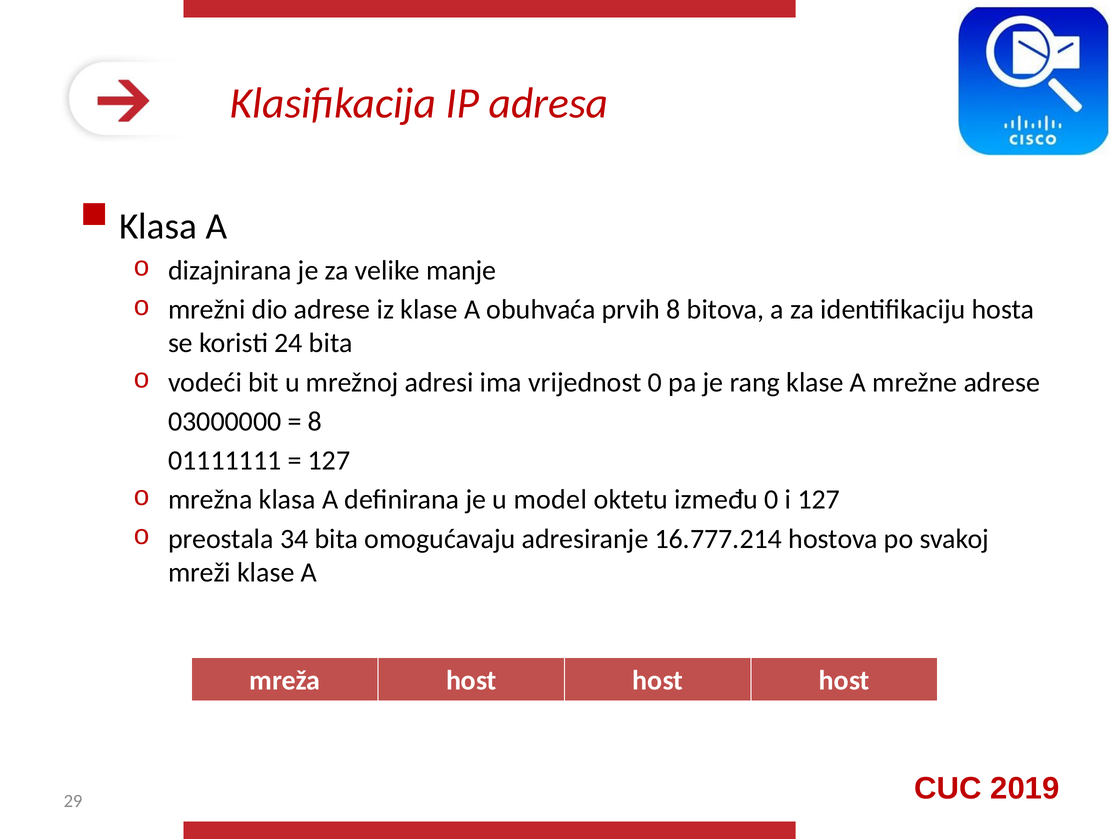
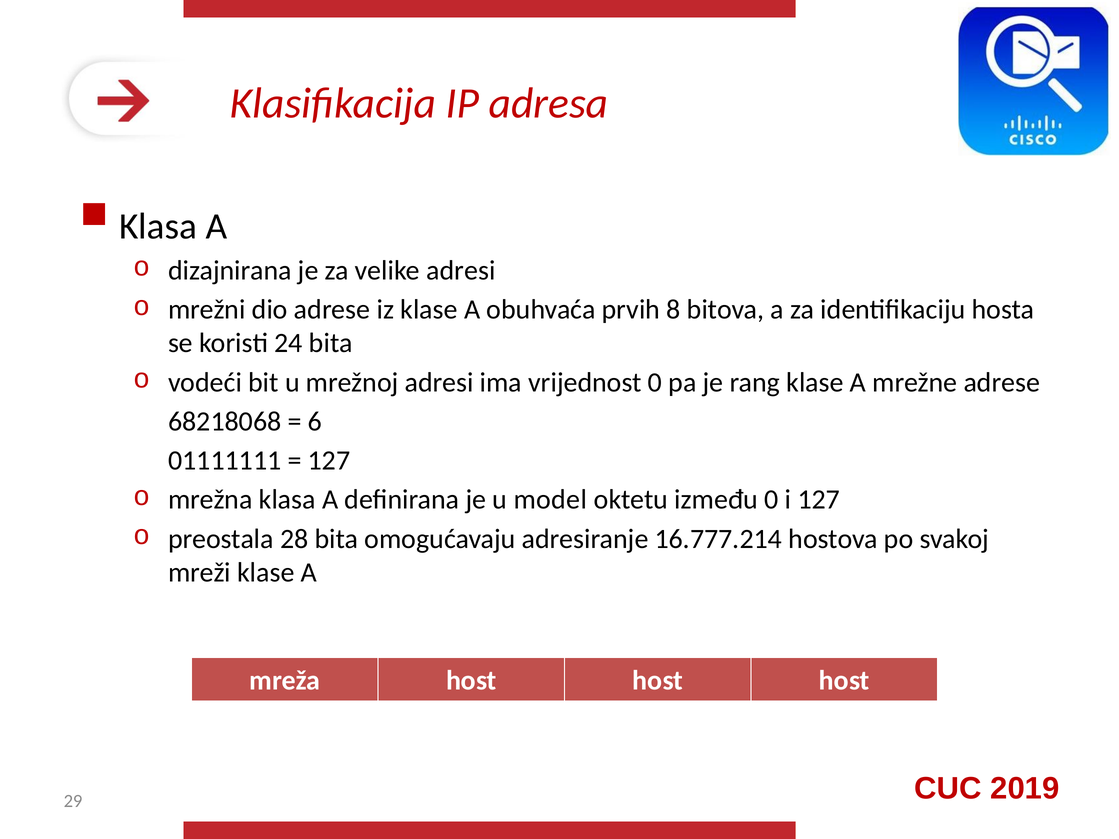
velike manje: manje -> adresi (461, 271)
03000000: 03000000 -> 68218068 (225, 422)
8: 8 -> 6 (315, 422)
34: 34 -> 28 (294, 539)
